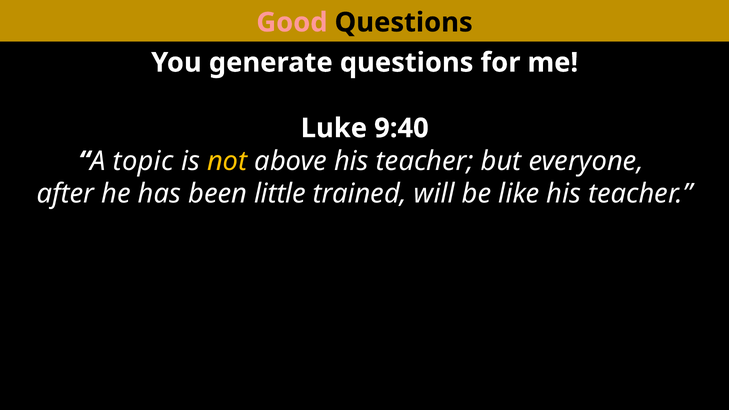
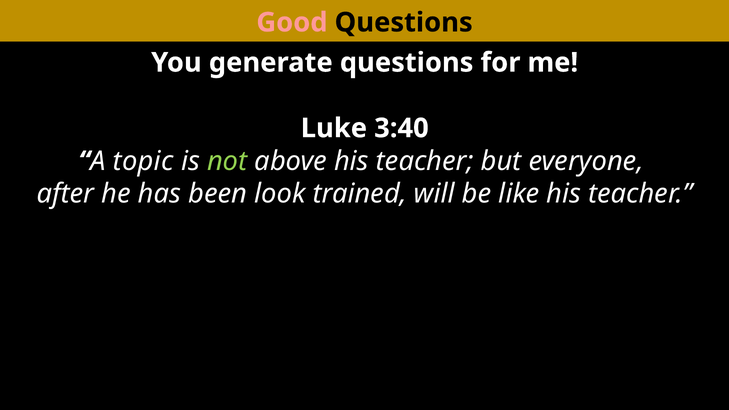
9:40: 9:40 -> 3:40 (401, 128)
not colour: yellow -> light green (227, 161)
little: little -> look (280, 194)
